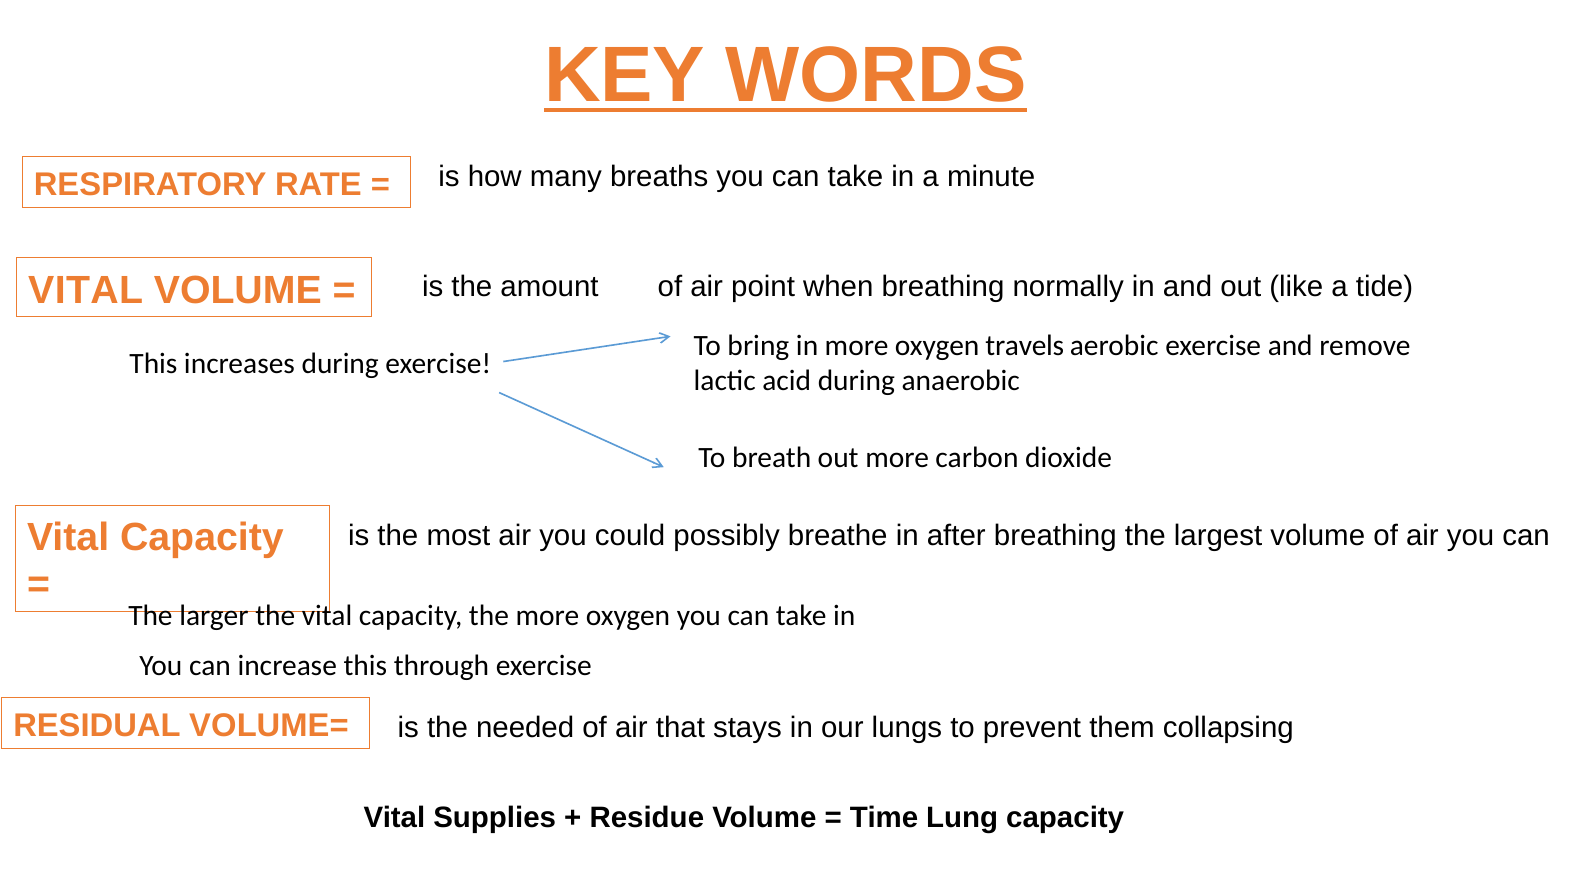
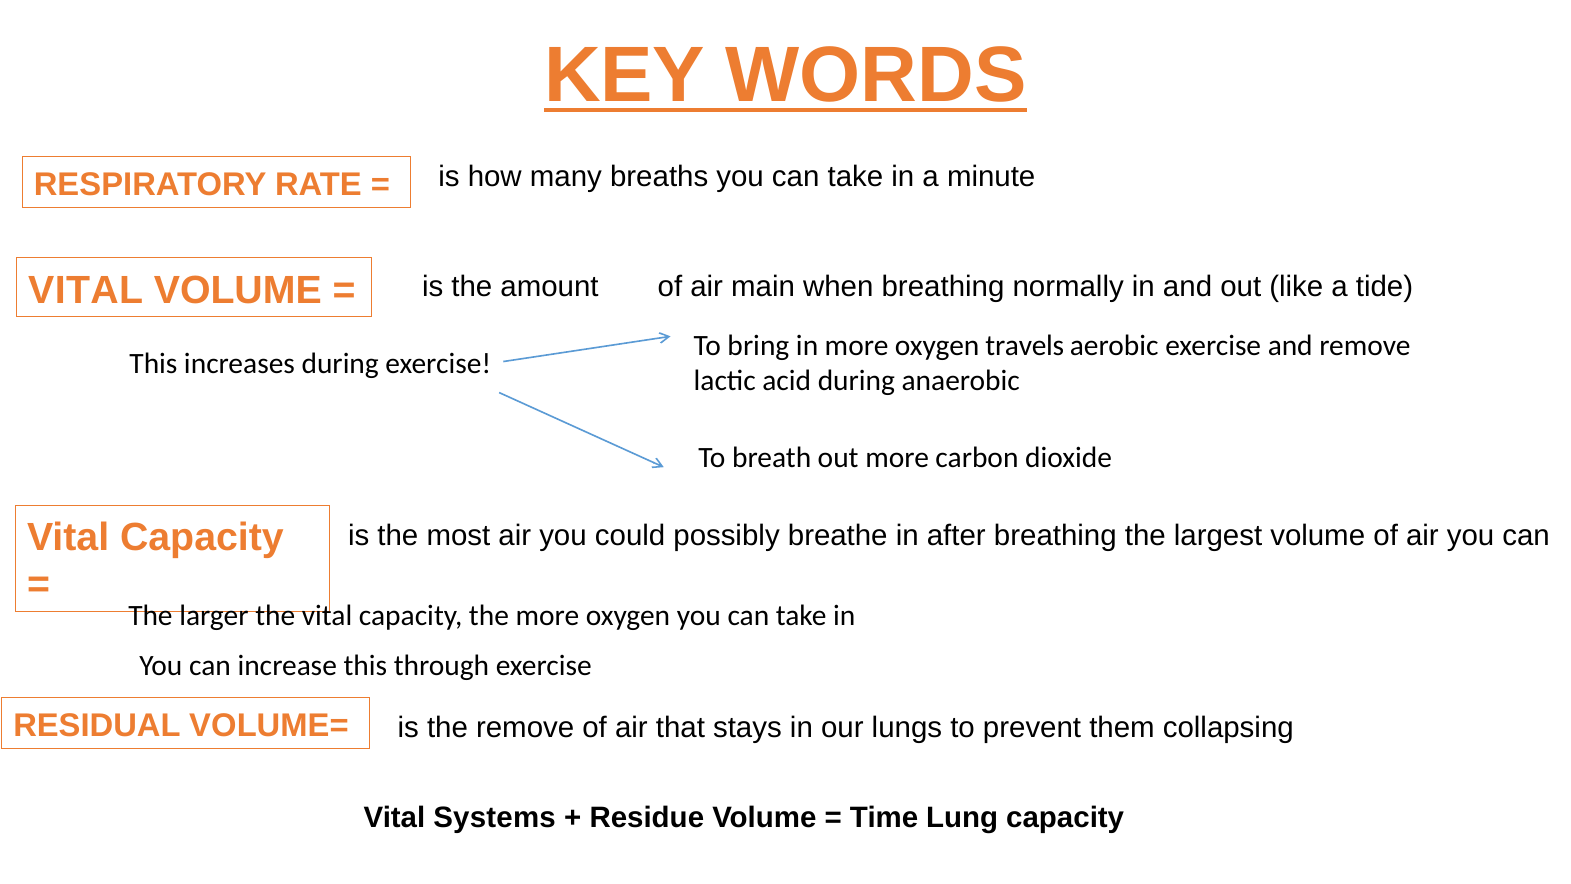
point: point -> main (763, 287)
the needed: needed -> remove (525, 727)
Supplies: Supplies -> Systems (495, 818)
